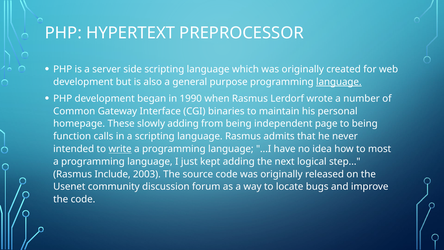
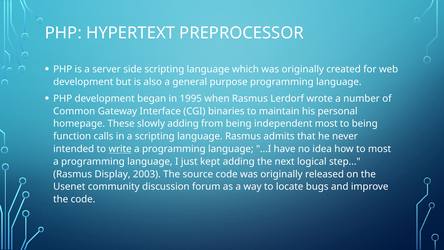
language underline: present -> none (339, 82)
1990: 1990 -> 1995 (191, 98)
independent page: page -> most (326, 124)
Include: Include -> Display (112, 174)
